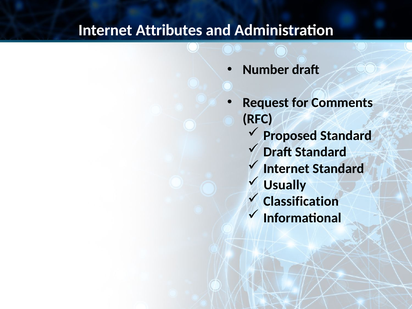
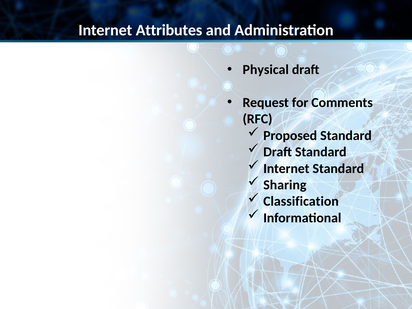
Number: Number -> Physical (266, 70)
Usually: Usually -> Sharing (285, 185)
